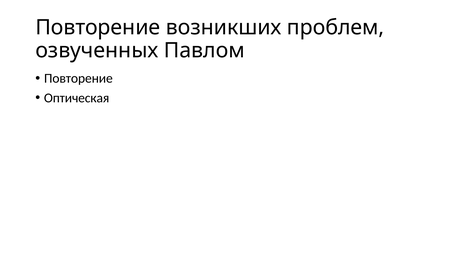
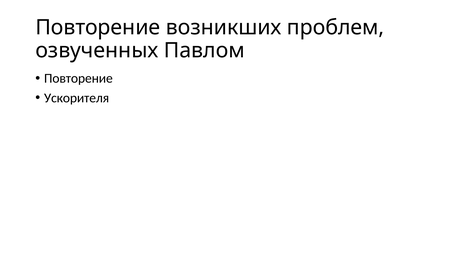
Оптическая: Оптическая -> Ускорителя (77, 98)
